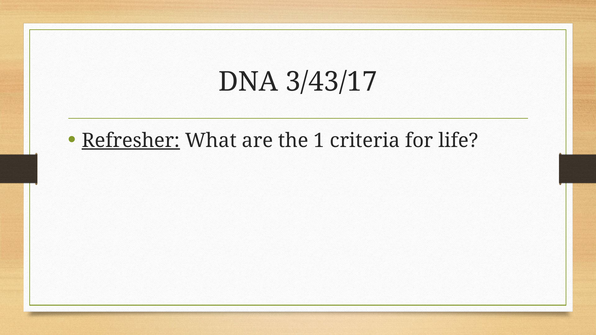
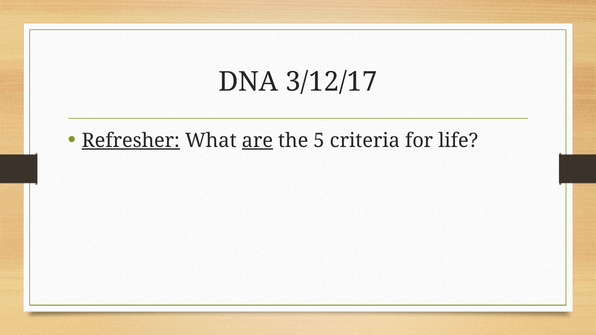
3/43/17: 3/43/17 -> 3/12/17 (331, 82)
are underline: none -> present (257, 141)
1: 1 -> 5 (319, 141)
